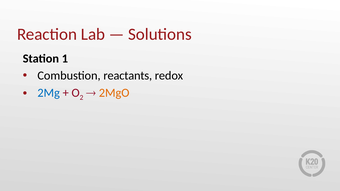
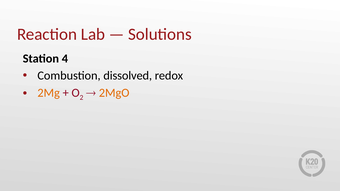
1: 1 -> 4 (65, 59)
reactants: reactants -> dissolved (128, 76)
2Mg colour: blue -> orange (49, 93)
